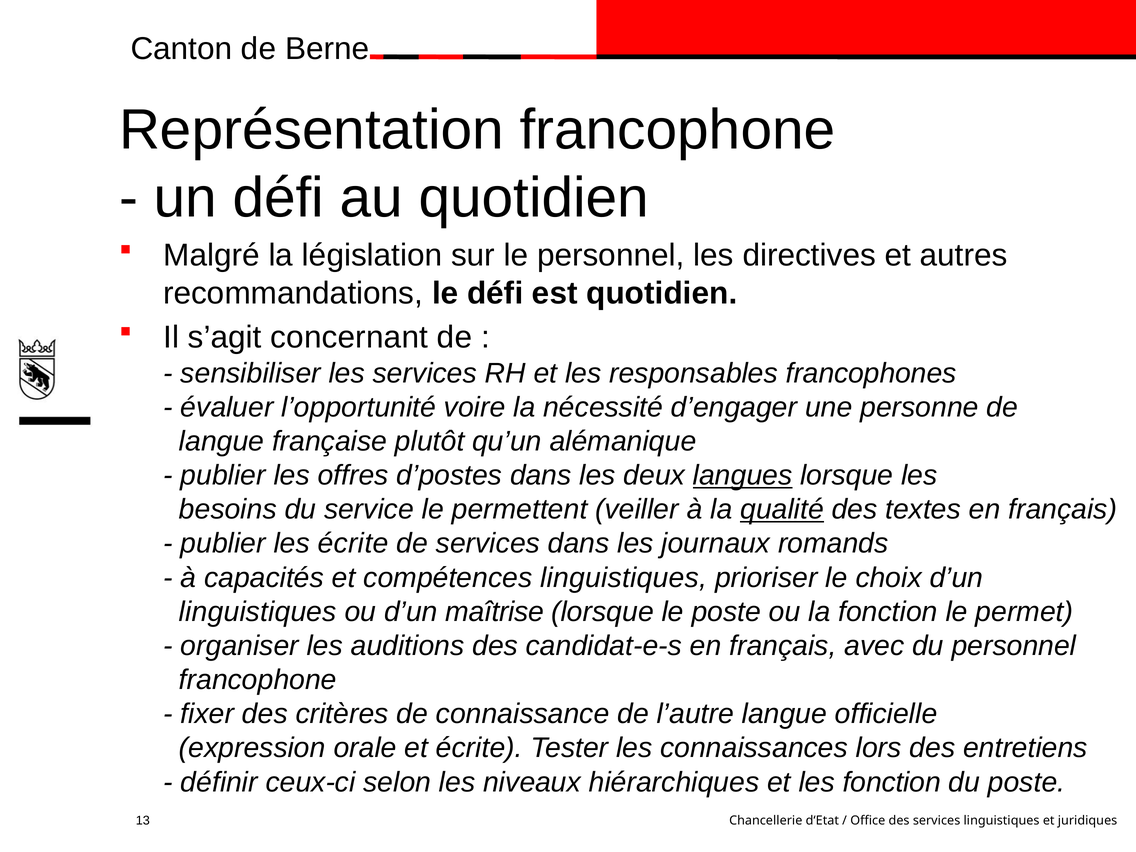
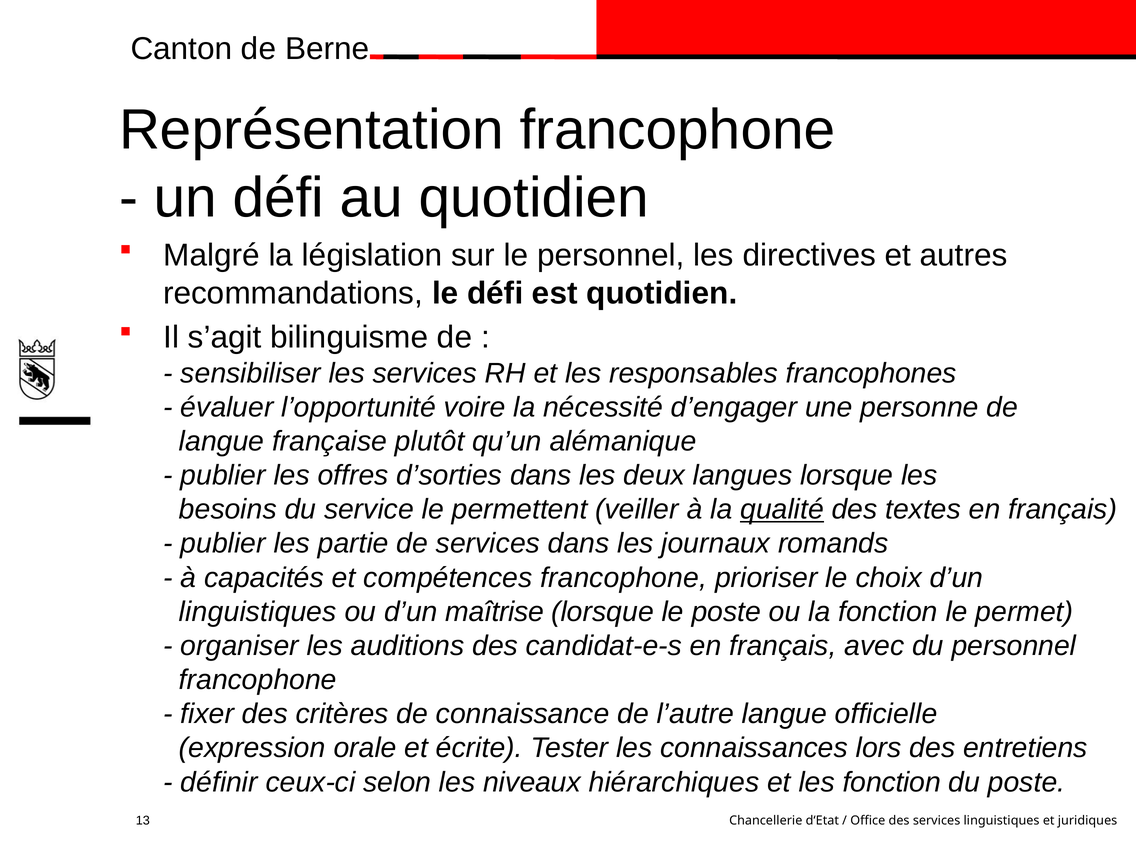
concernant: concernant -> bilinguisme (349, 337)
d’postes: d’postes -> d’sorties (449, 475)
langues underline: present -> none (743, 475)
les écrite: écrite -> partie (353, 544)
compétences linguistiques: linguistiques -> francophone (624, 578)
